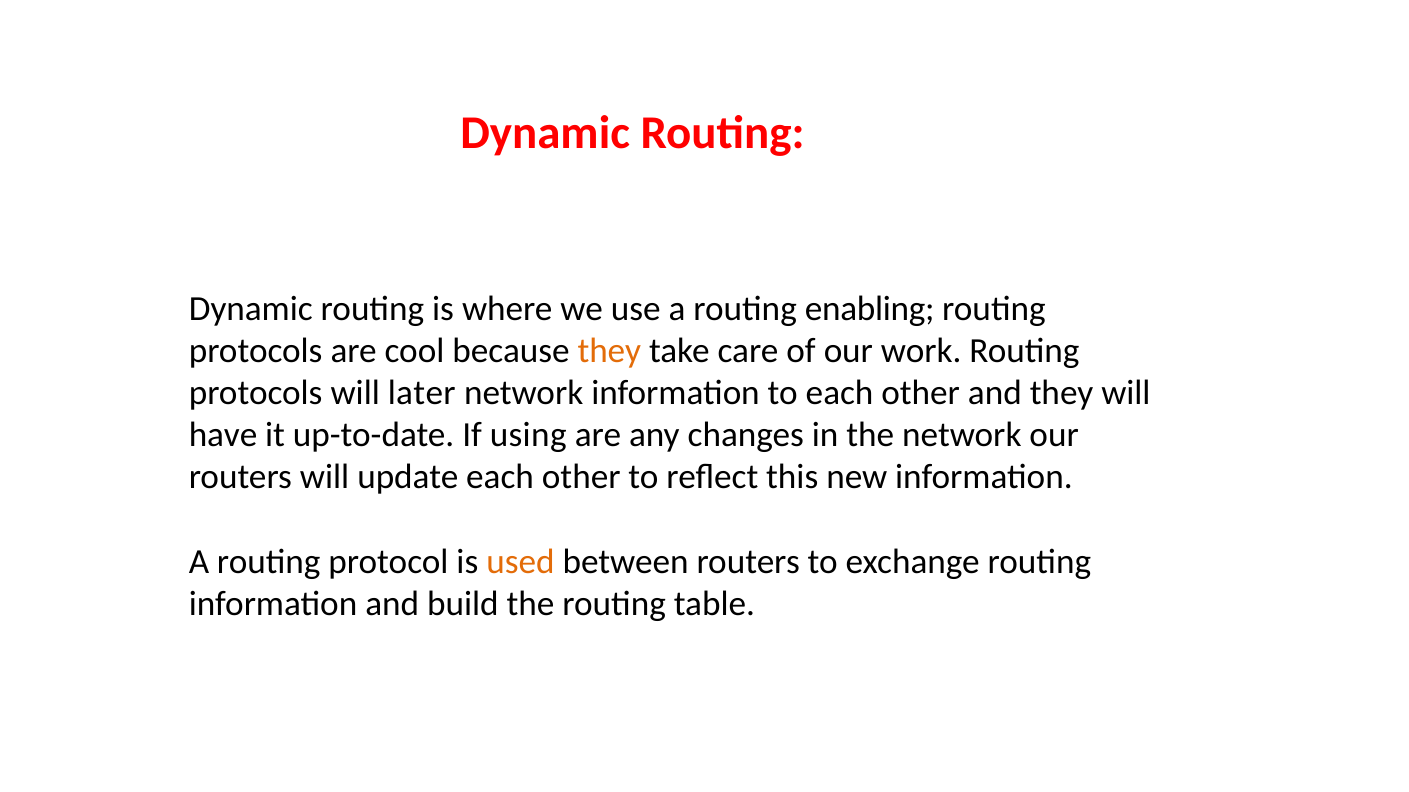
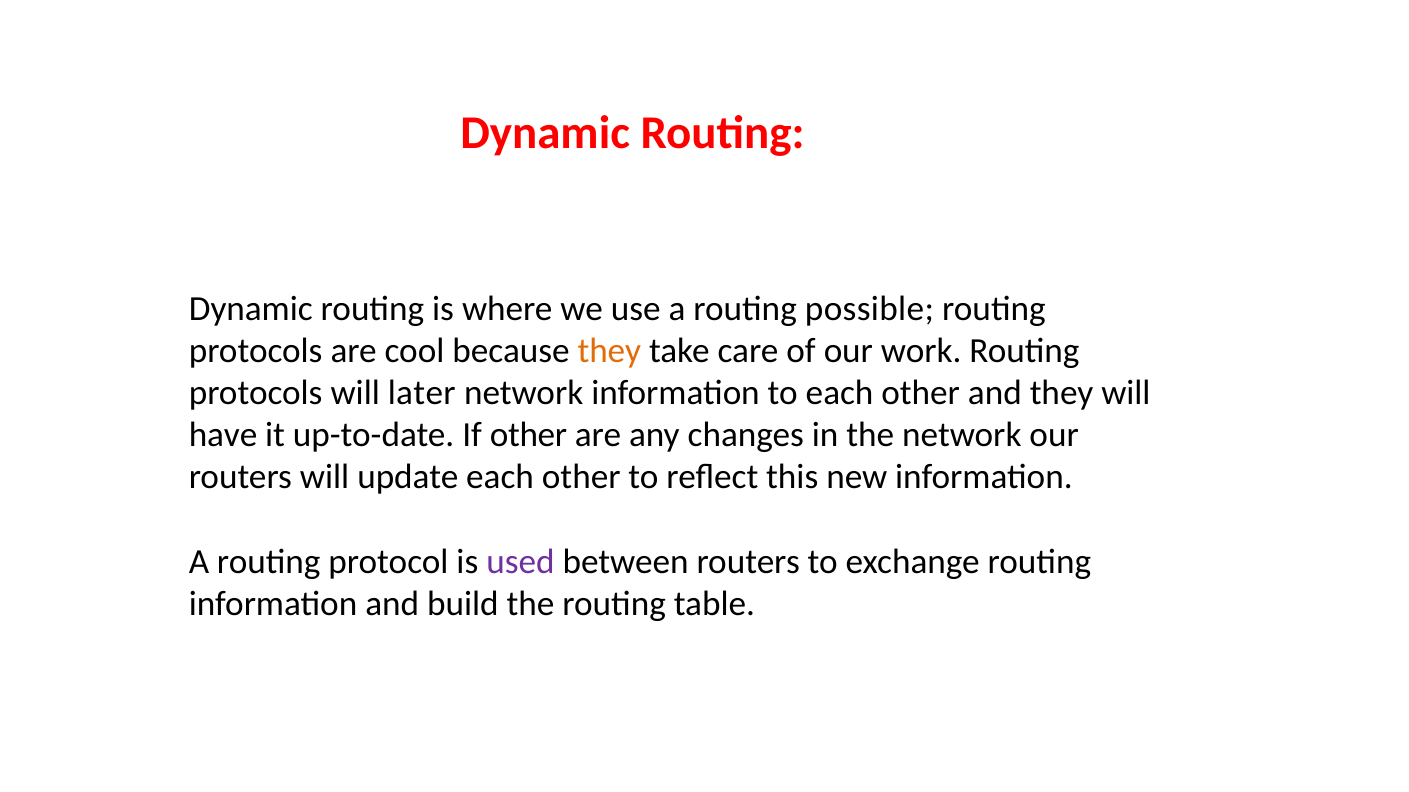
enabling: enabling -> possible (869, 309)
If using: using -> other (528, 435)
used colour: orange -> purple (520, 562)
